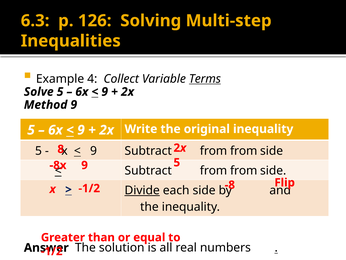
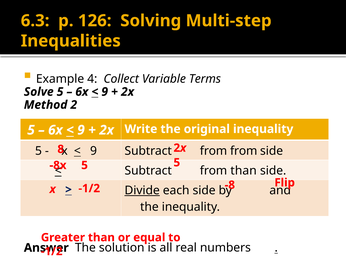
Terms underline: present -> none (205, 79)
Method 9: 9 -> 2 (74, 105)
9: 9 -> 5 (85, 165)
from: from -> than (244, 170)
